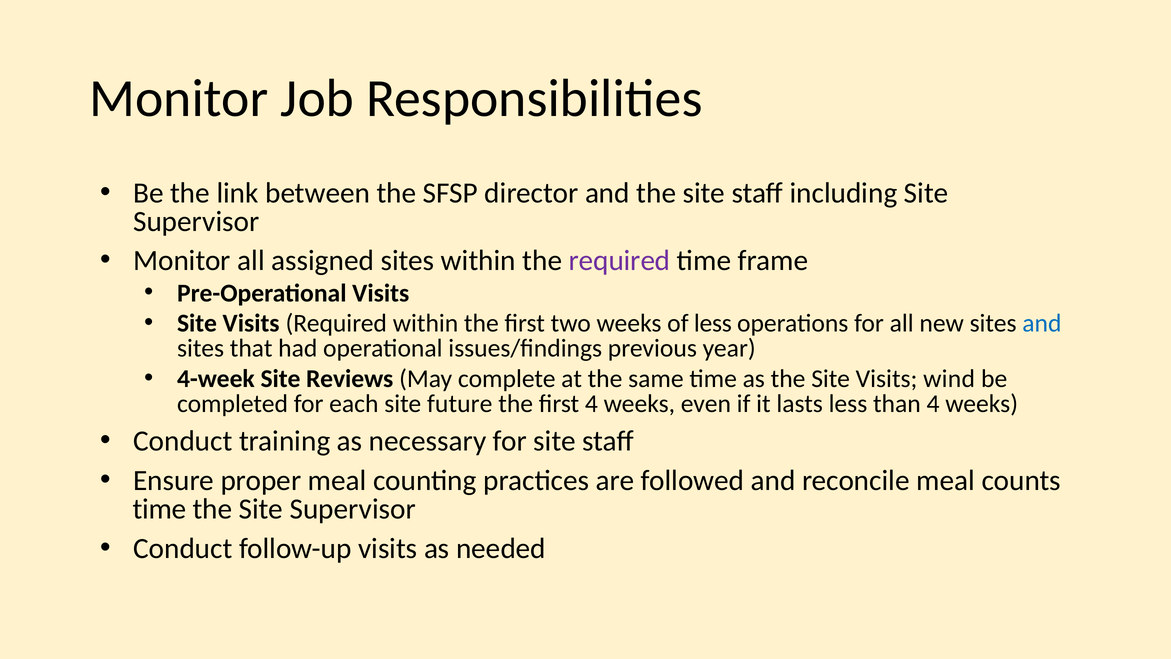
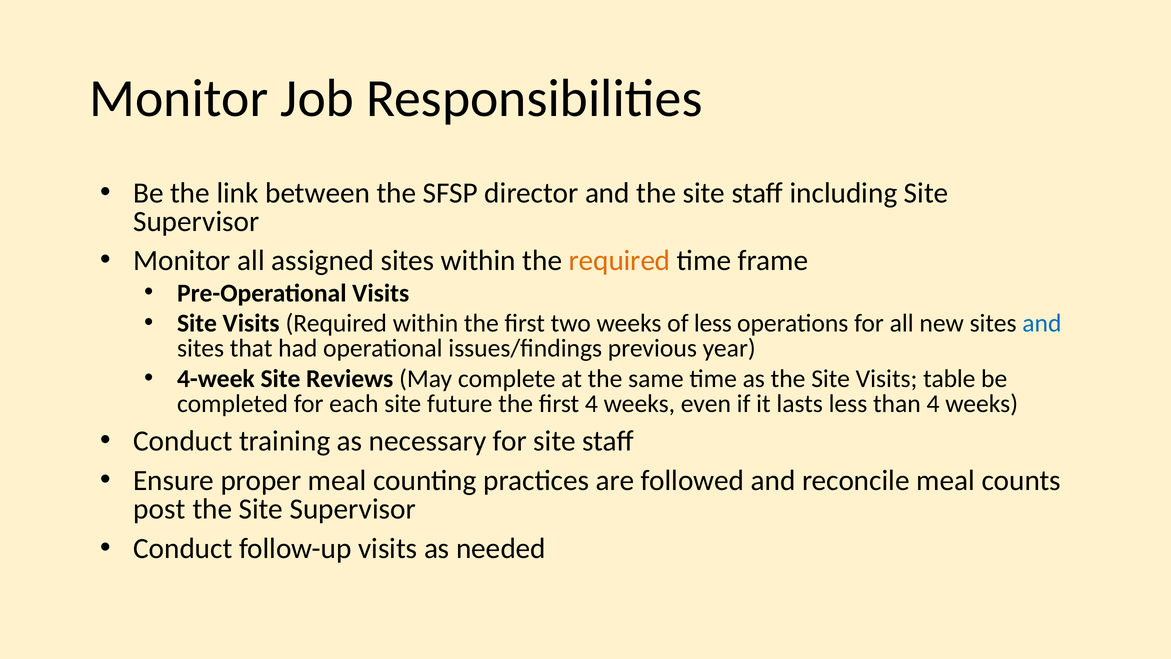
required colour: purple -> orange (620, 261)
wind: wind -> table (949, 379)
time: time -> post (159, 509)
